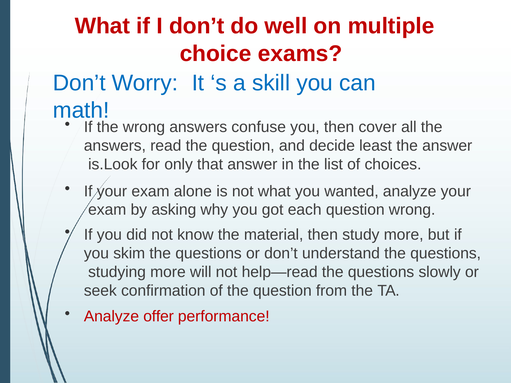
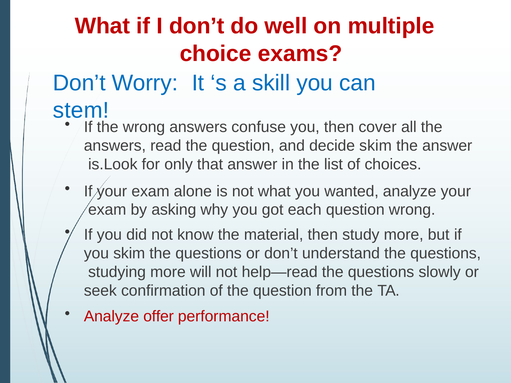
math: math -> stem (81, 110)
decide least: least -> skim (375, 146)
